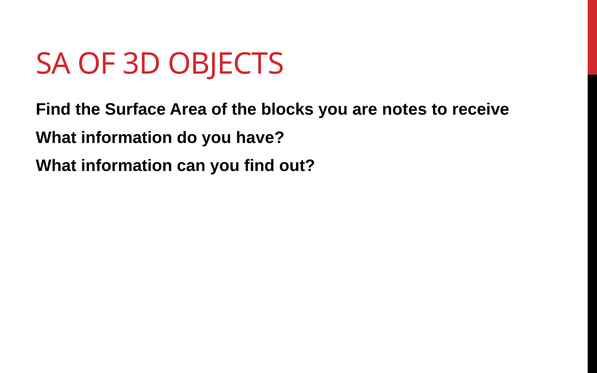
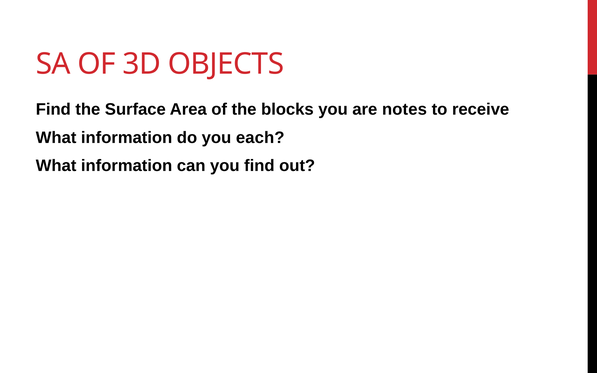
have: have -> each (260, 138)
